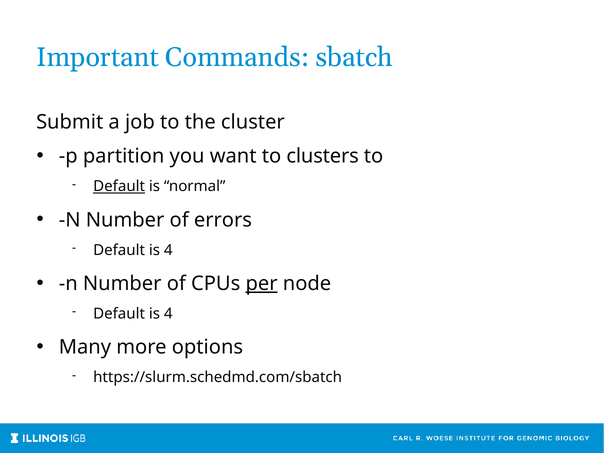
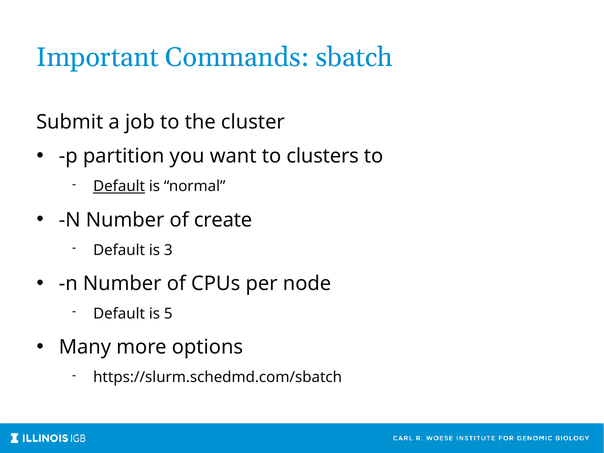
errors: errors -> create (223, 220)
4: 4 -> 3 (168, 250)
per underline: present -> none (262, 284)
4: 4 -> 5 (168, 314)
